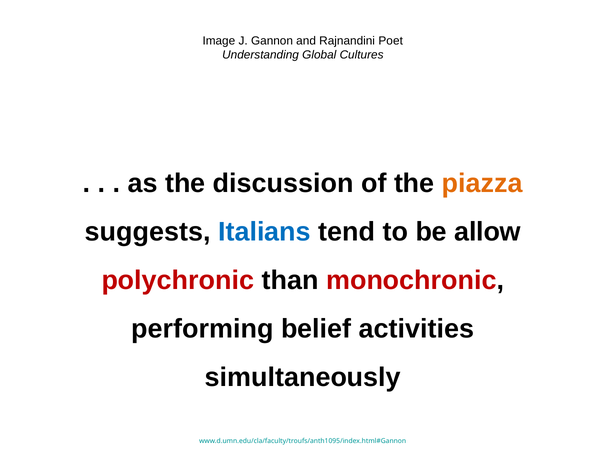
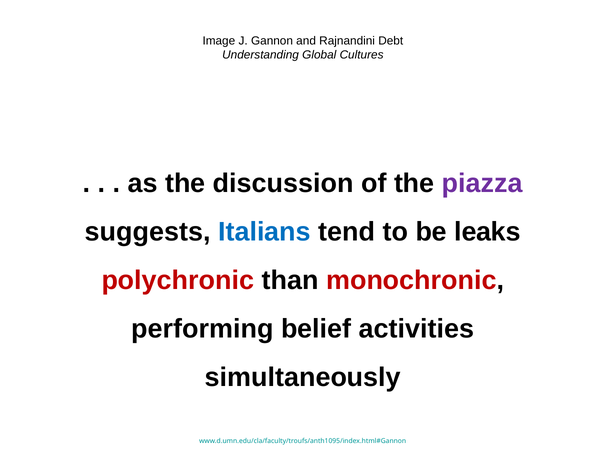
Poet: Poet -> Debt (391, 41)
piazza colour: orange -> purple (482, 184)
allow: allow -> leaks (488, 232)
